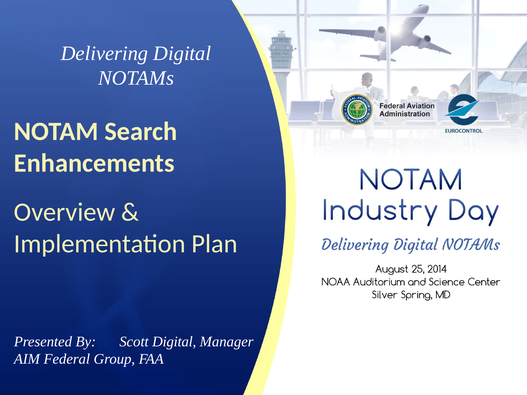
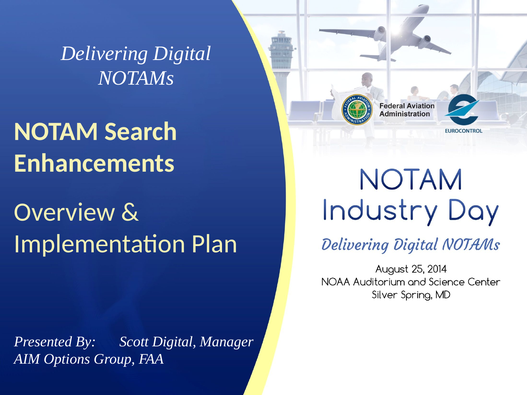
Federal: Federal -> Options (67, 359)
